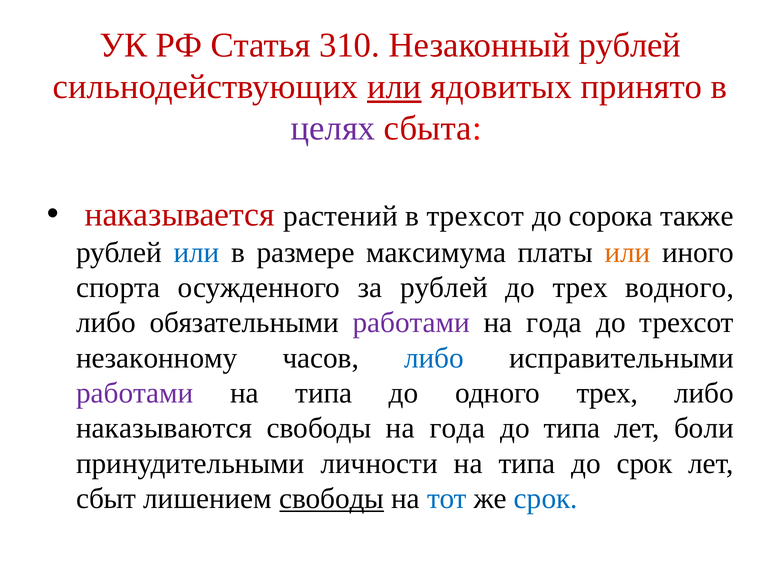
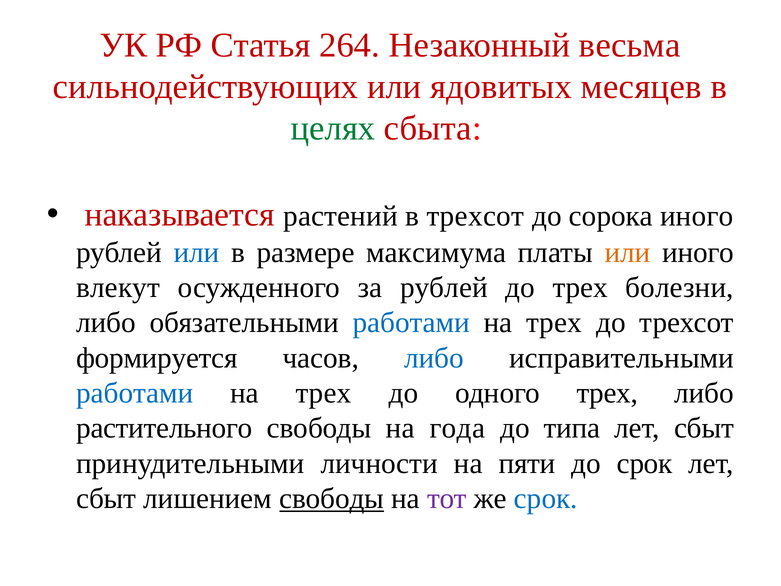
310: 310 -> 264 (350, 45)
Незаконный рублей: рублей -> весьма (630, 45)
или underline: present -> none (394, 87)
принято: принято -> месяцев (641, 87)
целях colour: purple -> green (333, 128)
сорока также: также -> иного (697, 216)
спорта: спорта -> влекут (118, 287)
водного: водного -> болезни (680, 287)
работами colour: purple -> blue (411, 323)
года: года -> трех (554, 323)
незаконному: незаконному -> формируется (157, 358)
работами colour: purple -> blue (135, 393)
типа: типа -> трех (324, 393)
наказываются: наказываются -> растительного (164, 428)
боли: боли -> сбыт (704, 428)
типа: типа -> пяти (527, 463)
тот colour: blue -> purple (447, 498)
